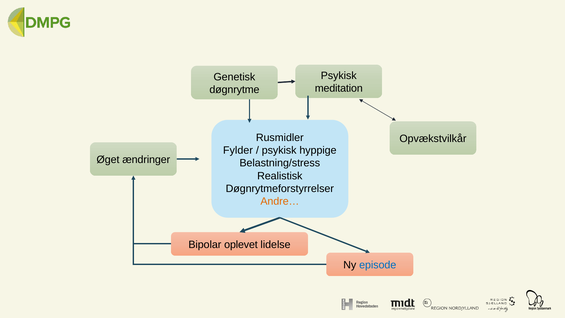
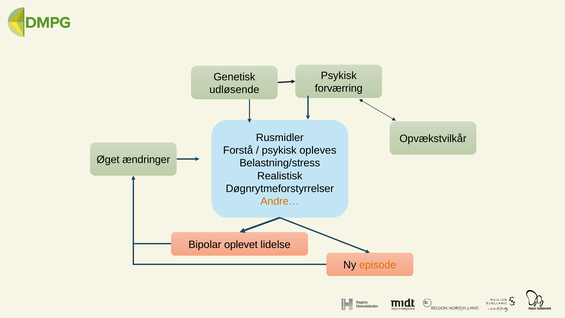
meditation: meditation -> forværring (339, 88)
døgnrytme: døgnrytme -> udløsende (234, 90)
Fylder: Fylder -> Forstå (238, 150)
hyppige: hyppige -> opleves (318, 150)
episode colour: blue -> orange (378, 265)
